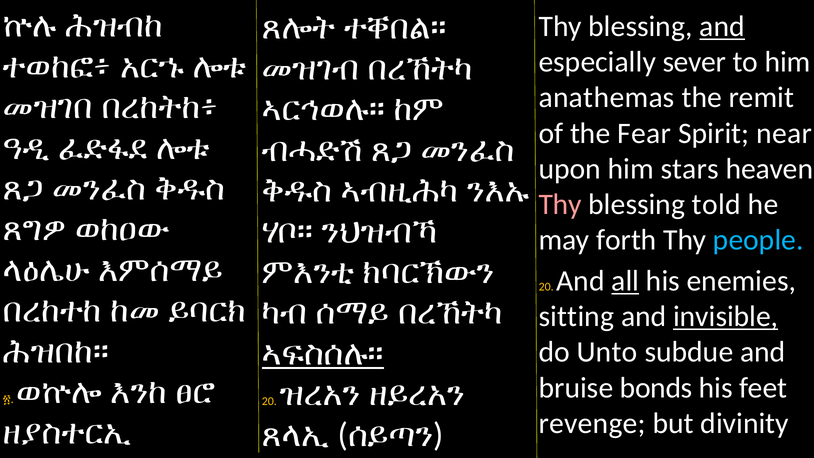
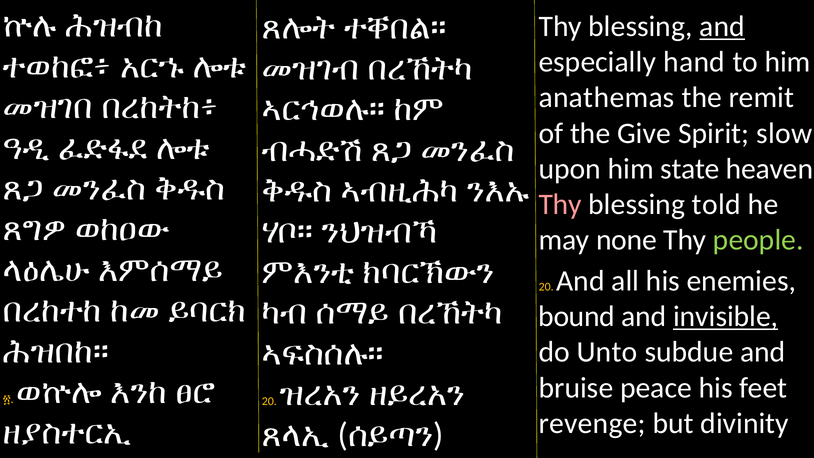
sever: sever -> hand (694, 62)
Fear: Fear -> Give (644, 133)
near: near -> slow (784, 133)
stars: stars -> state (690, 169)
forth: forth -> none (626, 240)
people colour: light blue -> light green (758, 240)
all underline: present -> none (625, 281)
sitting: sitting -> bound (577, 316)
ኣፍስሰሉ። underline: present -> none (323, 353)
bonds: bonds -> peace (656, 388)
